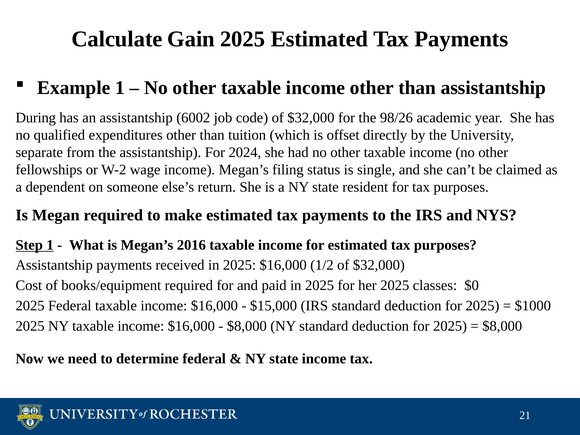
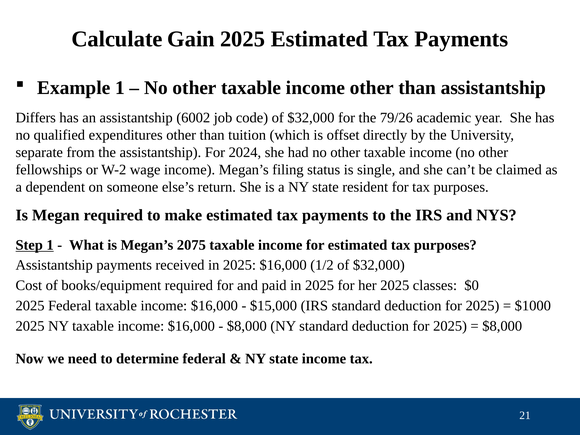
During: During -> Differs (36, 118)
98/26: 98/26 -> 79/26 (396, 118)
2016: 2016 -> 2075 (191, 245)
